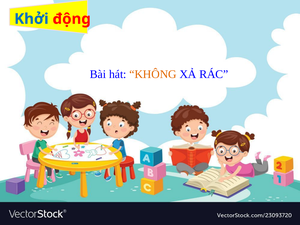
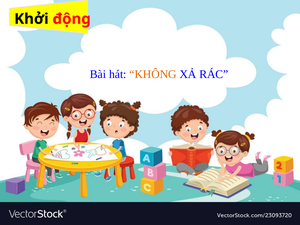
Khởi colour: blue -> black (31, 19)
